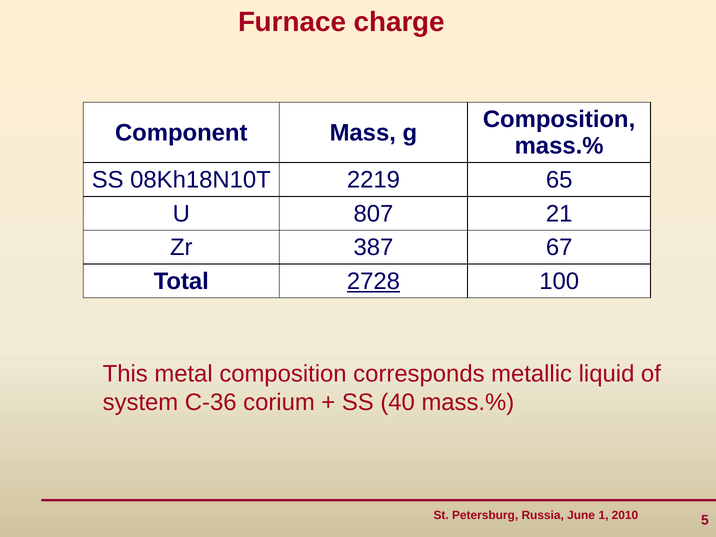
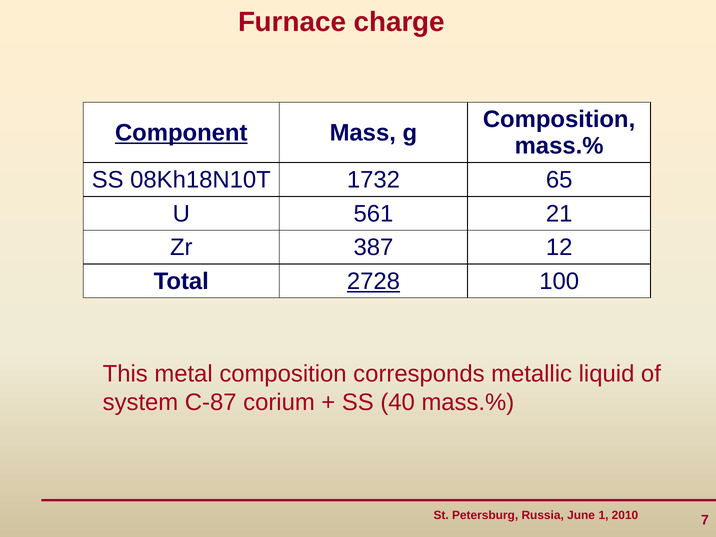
Component underline: none -> present (181, 133)
2219: 2219 -> 1732 (373, 180)
807: 807 -> 561 (373, 214)
67: 67 -> 12 (559, 247)
C-36: C-36 -> C-87 (211, 403)
5: 5 -> 7 (705, 520)
